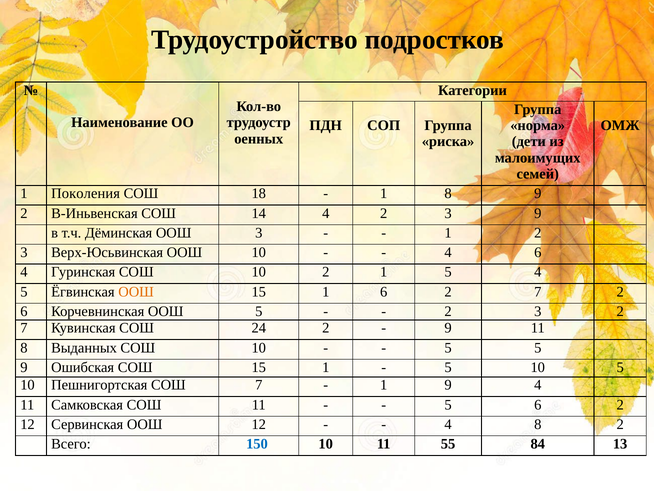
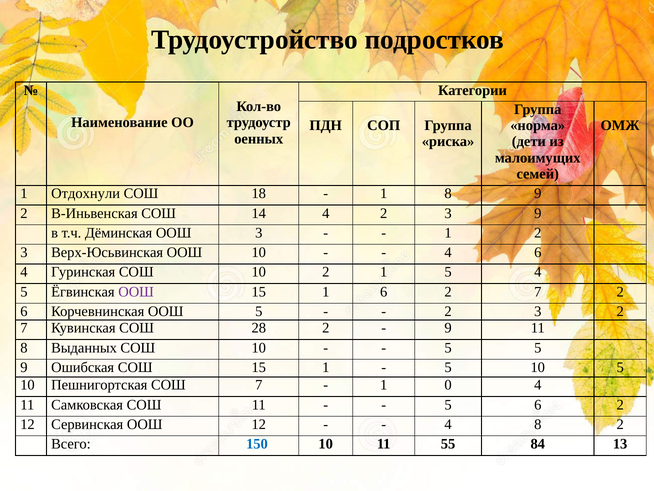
Поколения: Поколения -> Отдохнули (86, 193)
ООШ colour: orange -> purple (136, 291)
24: 24 -> 28 (259, 328)
1 9: 9 -> 0 (448, 385)
